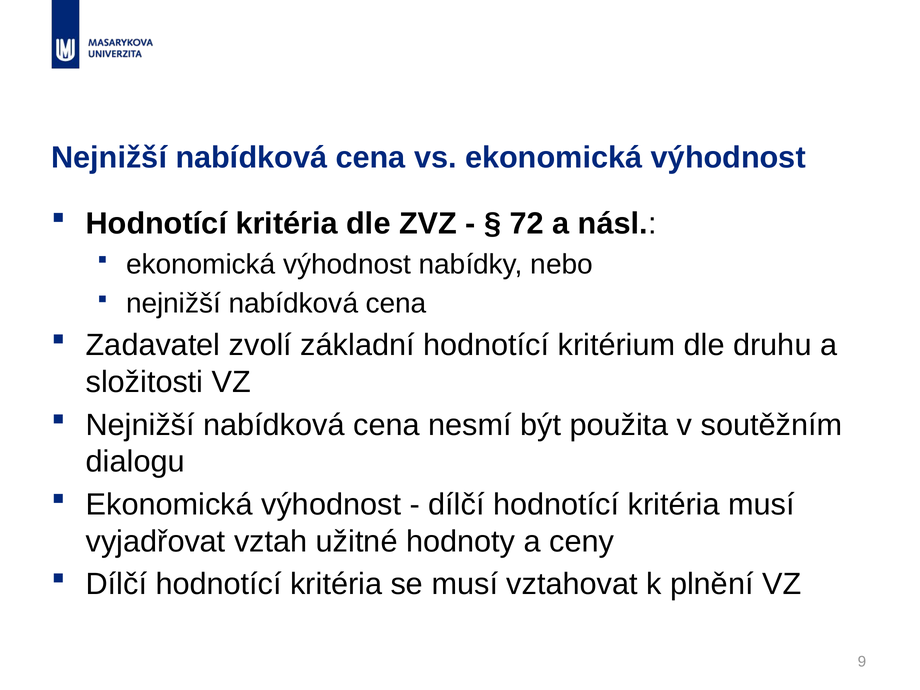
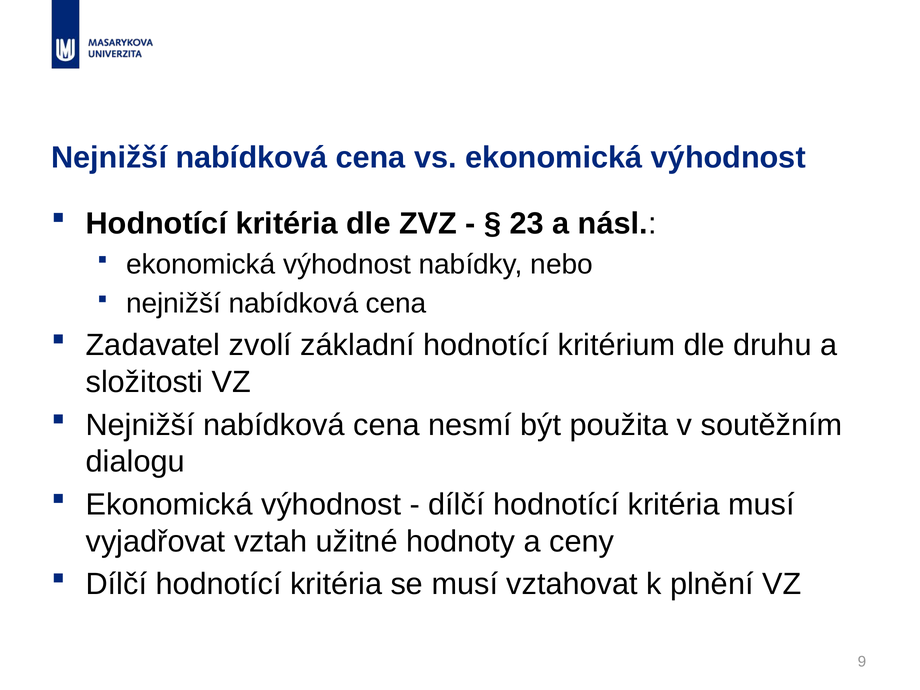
72: 72 -> 23 (527, 224)
